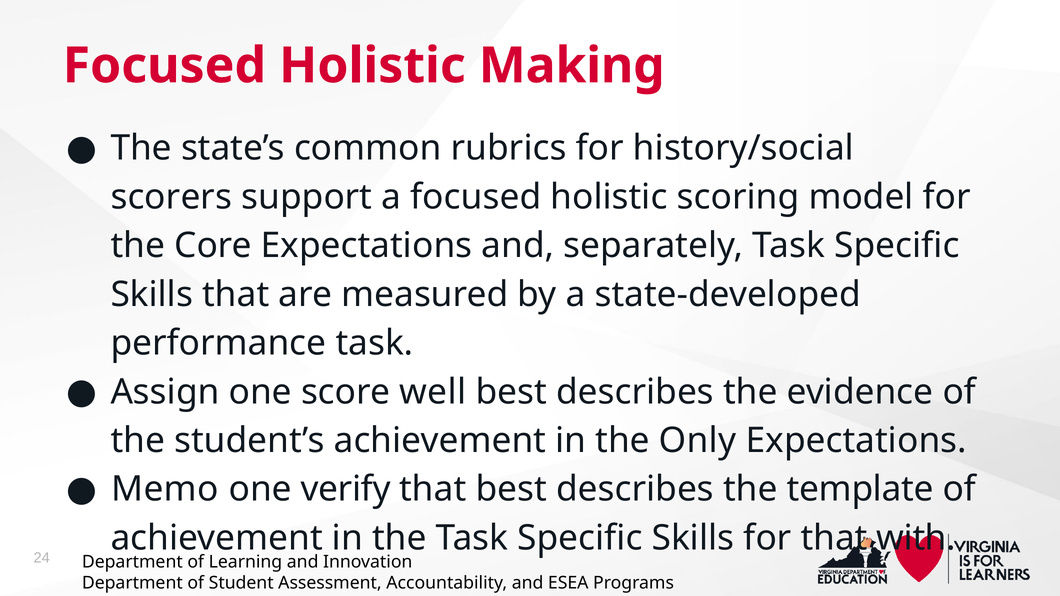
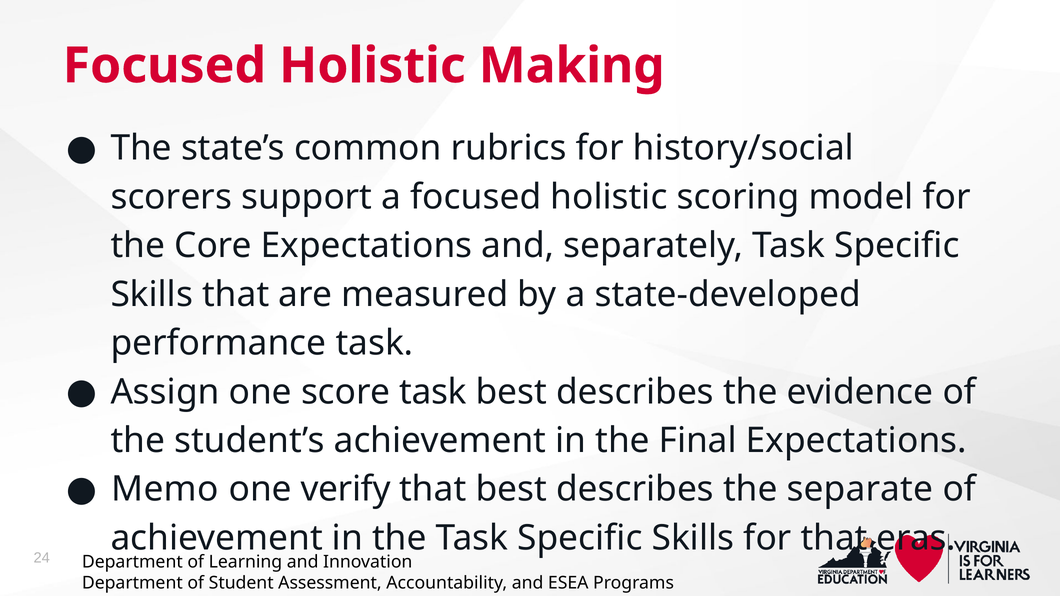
score well: well -> task (433, 392)
Only: Only -> Final (698, 441)
template: template -> separate (860, 490)
with: with -> eras (916, 538)
